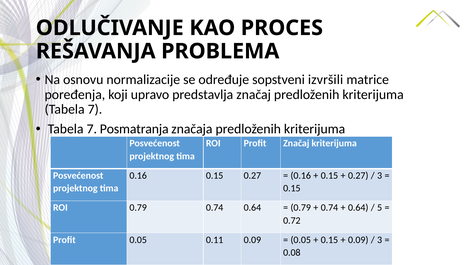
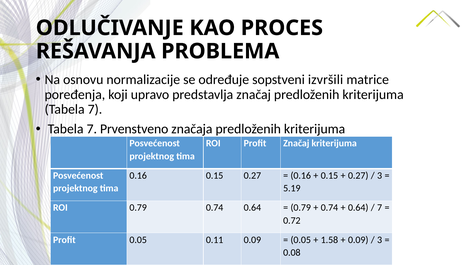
Posmatranja: Posmatranja -> Prvenstveno (134, 129)
0.15: 0.15 -> 5.19 (292, 188)
5: 5 -> 7 (380, 207)
0.15: 0.15 -> 1.58 (329, 239)
